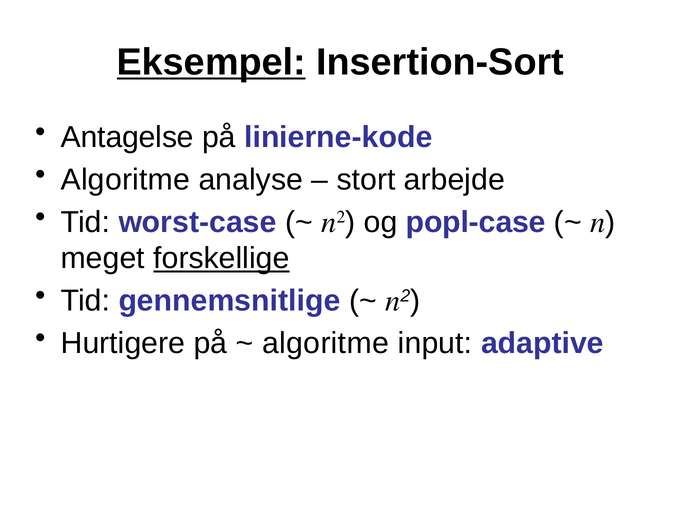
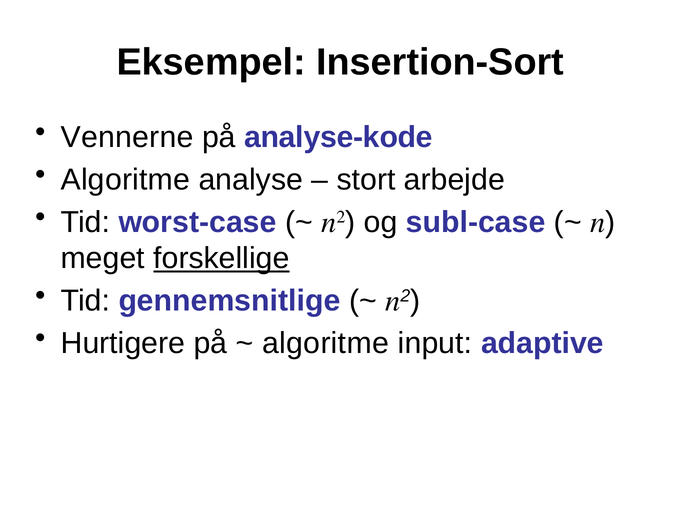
Eksempel underline: present -> none (211, 62)
Antagelse: Antagelse -> Vennerne (127, 137)
linierne-kode: linierne-kode -> analyse-kode (338, 137)
popl-case: popl-case -> subl-case (476, 222)
